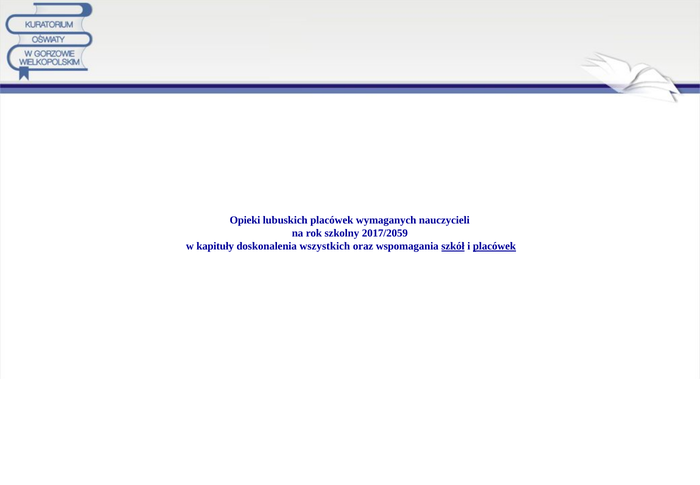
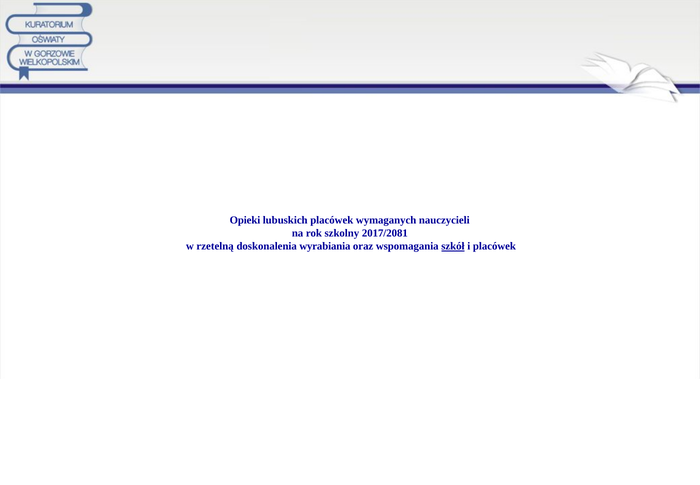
2017/2059: 2017/2059 -> 2017/2081 (385, 233)
kapituły: kapituły -> rzetelną (215, 246)
wszystkich: wszystkich -> wyrabiania (325, 246)
placówek underline: present -> none (494, 246)
